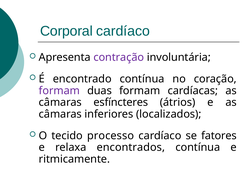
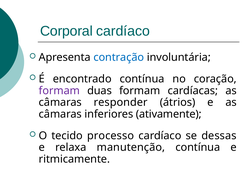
contração colour: purple -> blue (119, 57)
esfíncteres: esfíncteres -> responder (121, 102)
localizados: localizados -> ativamente (169, 114)
fatores: fatores -> dessas (219, 136)
encontrados: encontrados -> manutenção (131, 147)
